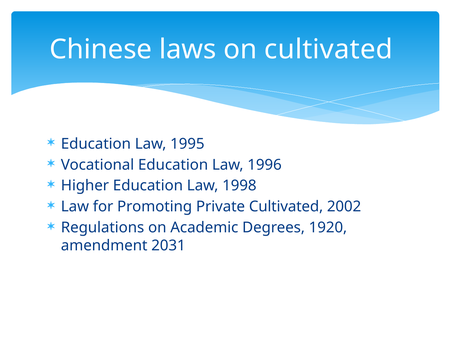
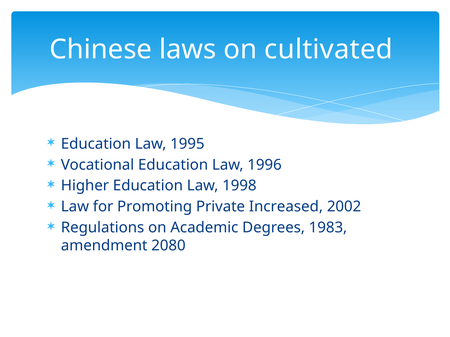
Private Cultivated: Cultivated -> Increased (286, 207)
1920: 1920 -> 1983 (328, 228)
2031: 2031 -> 2080 (168, 246)
